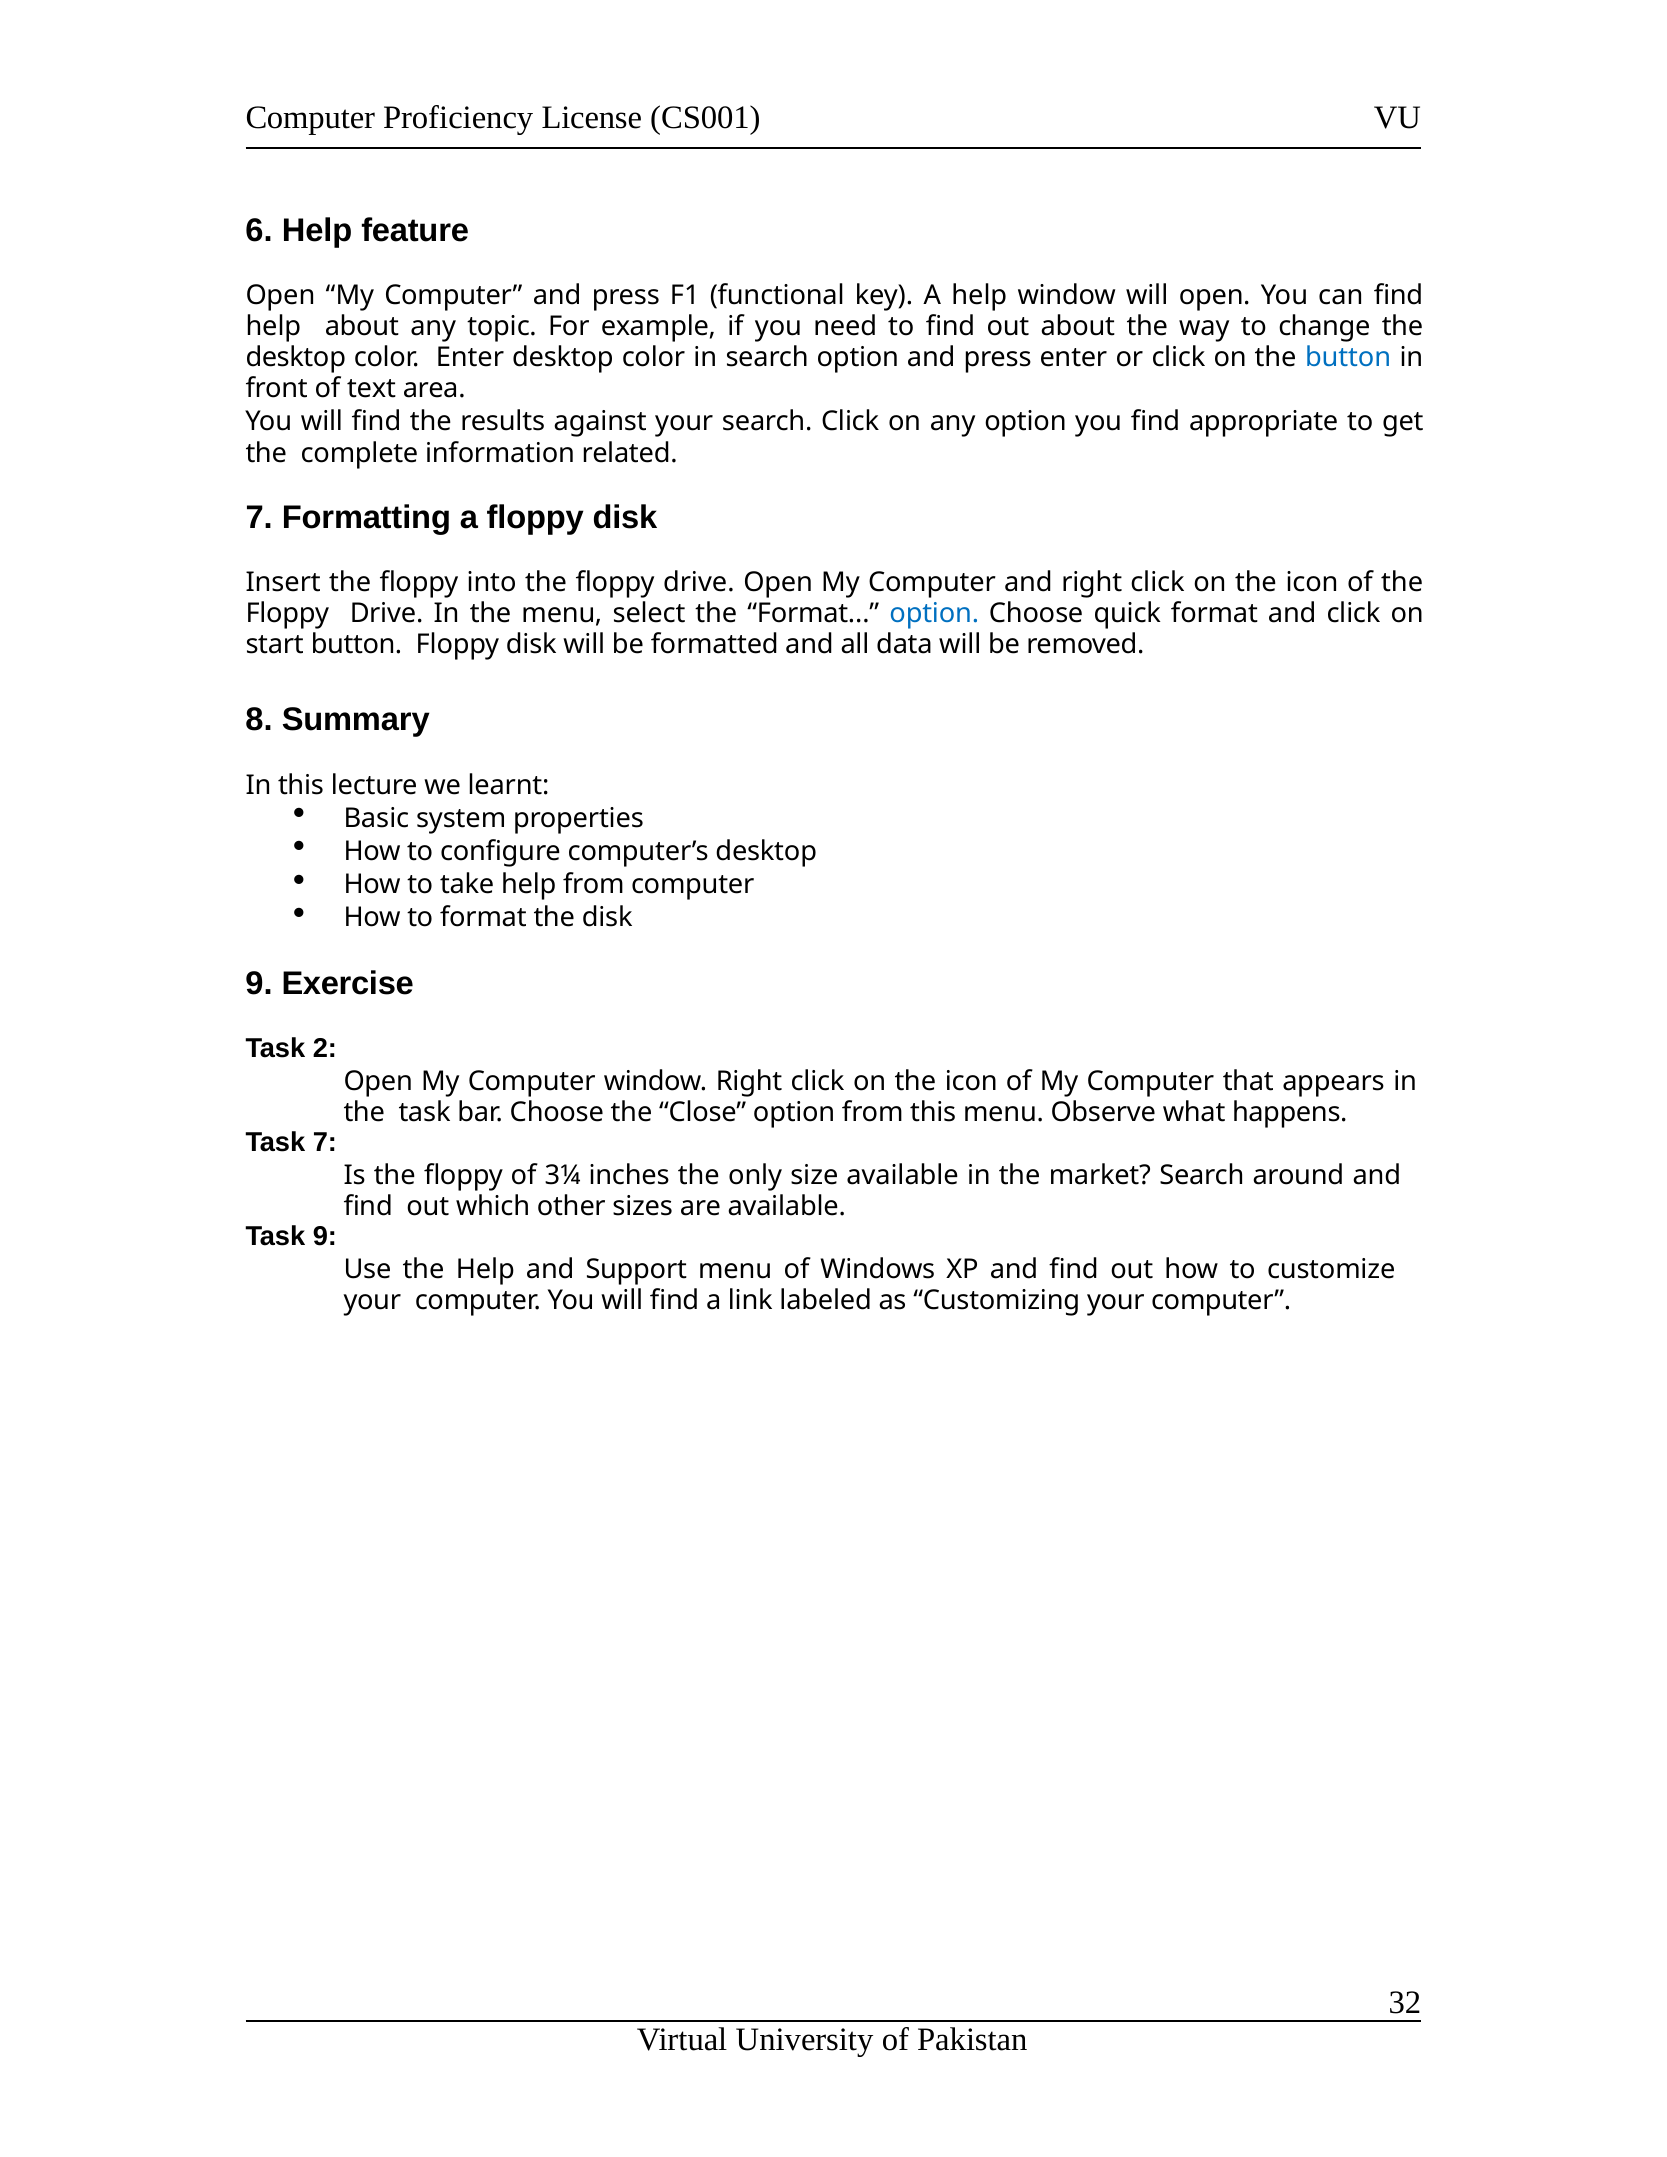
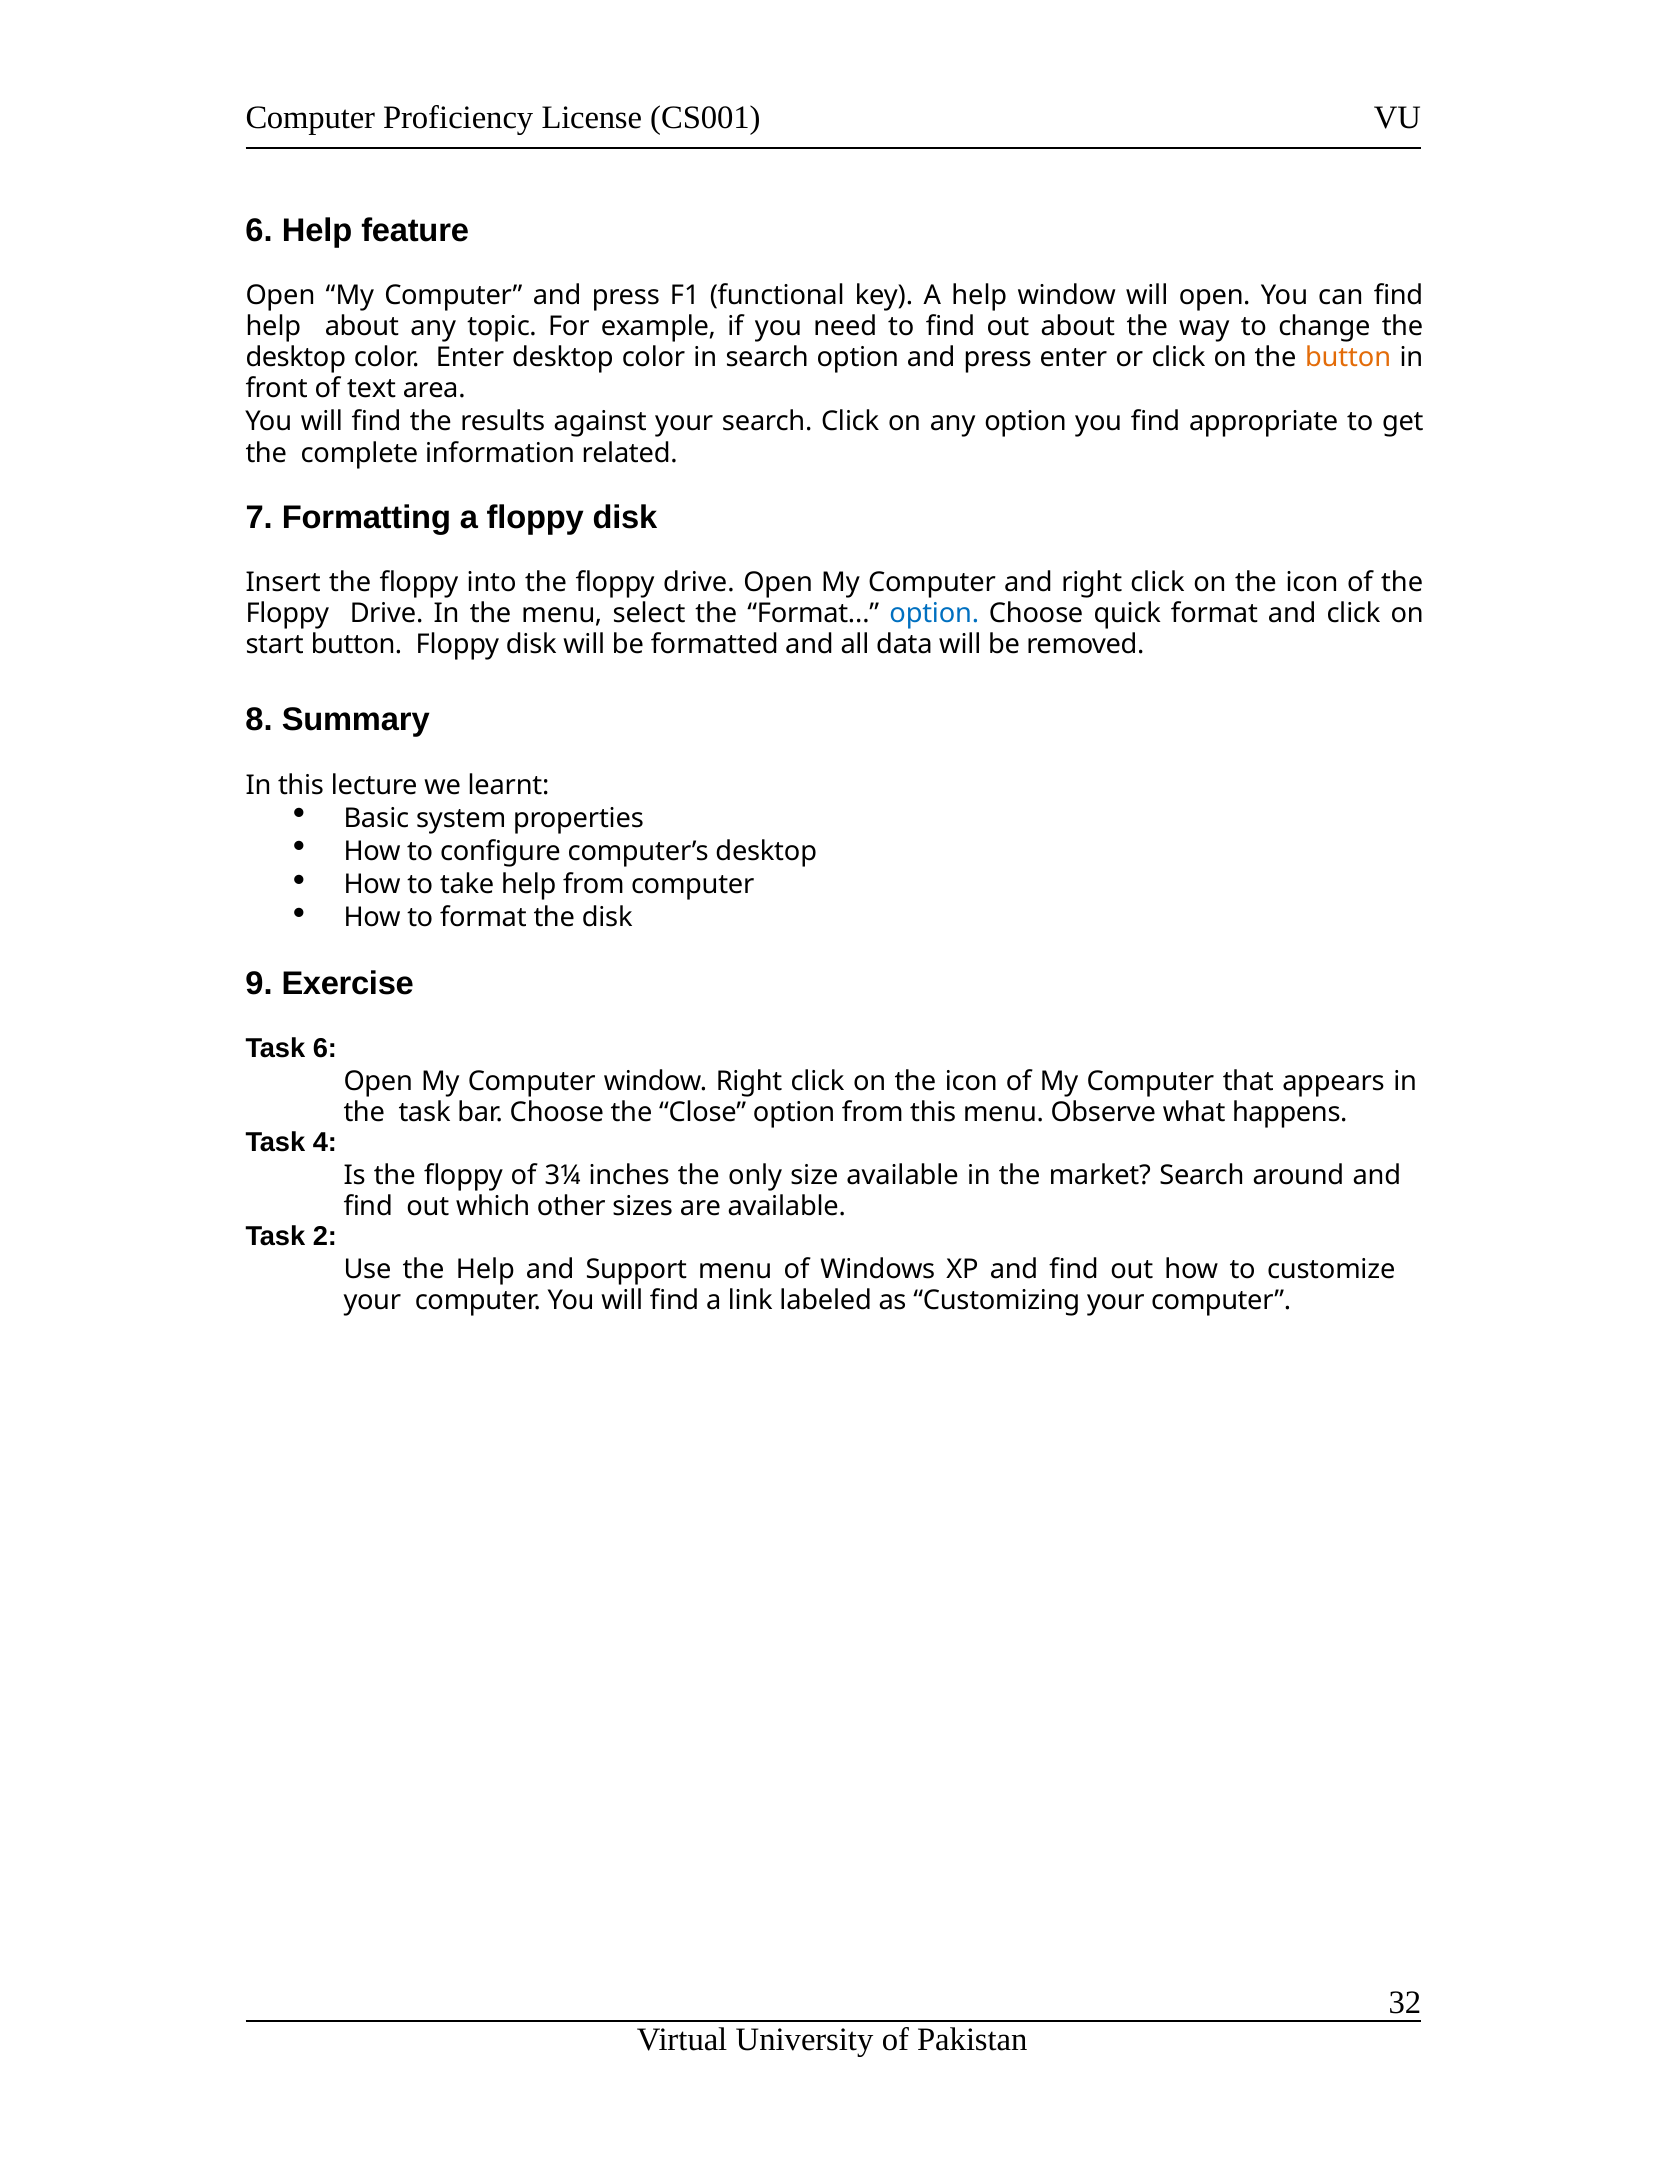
button colour: blue -> orange (1348, 358)
Task 2: 2 -> 6 (325, 1049)
Task 7: 7 -> 4 (325, 1143)
Task 9: 9 -> 2 (325, 1237)
